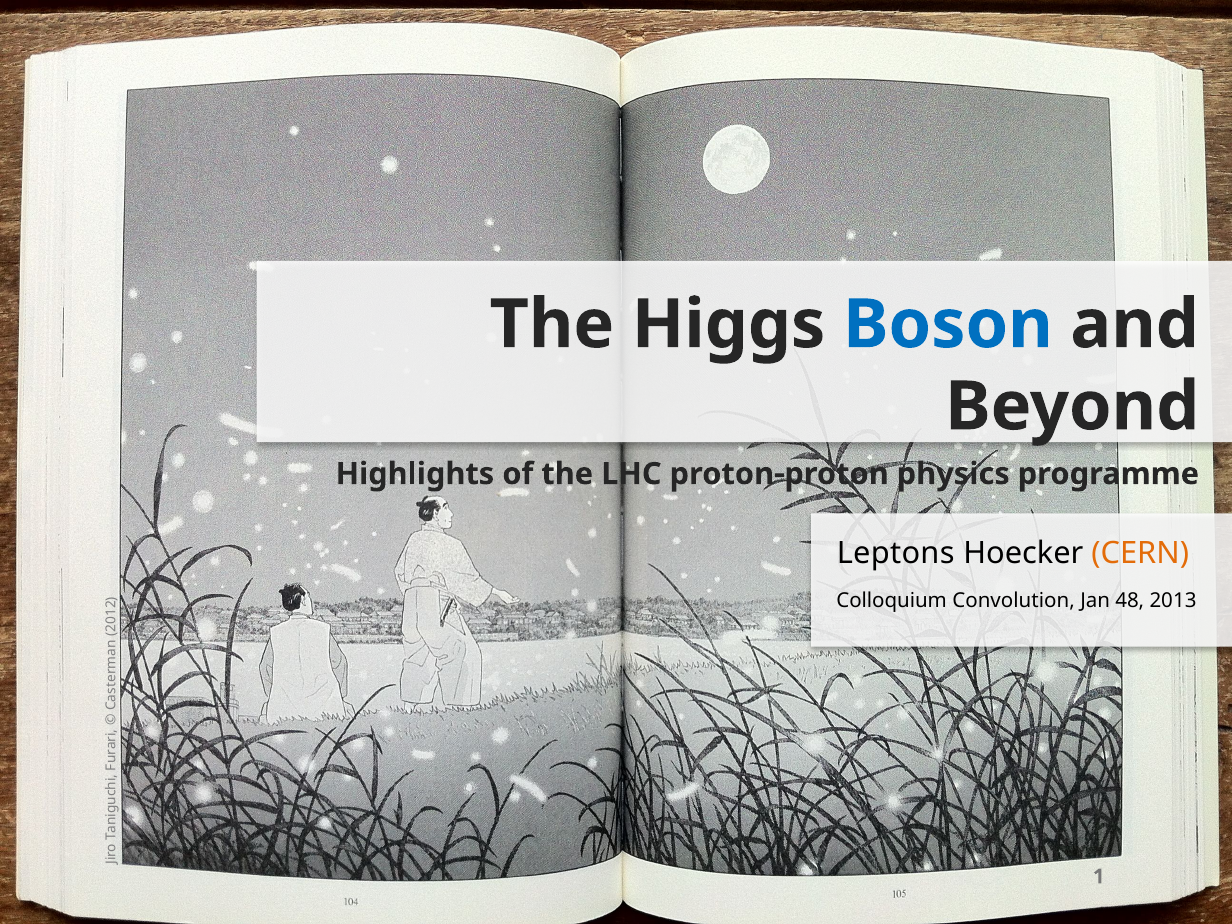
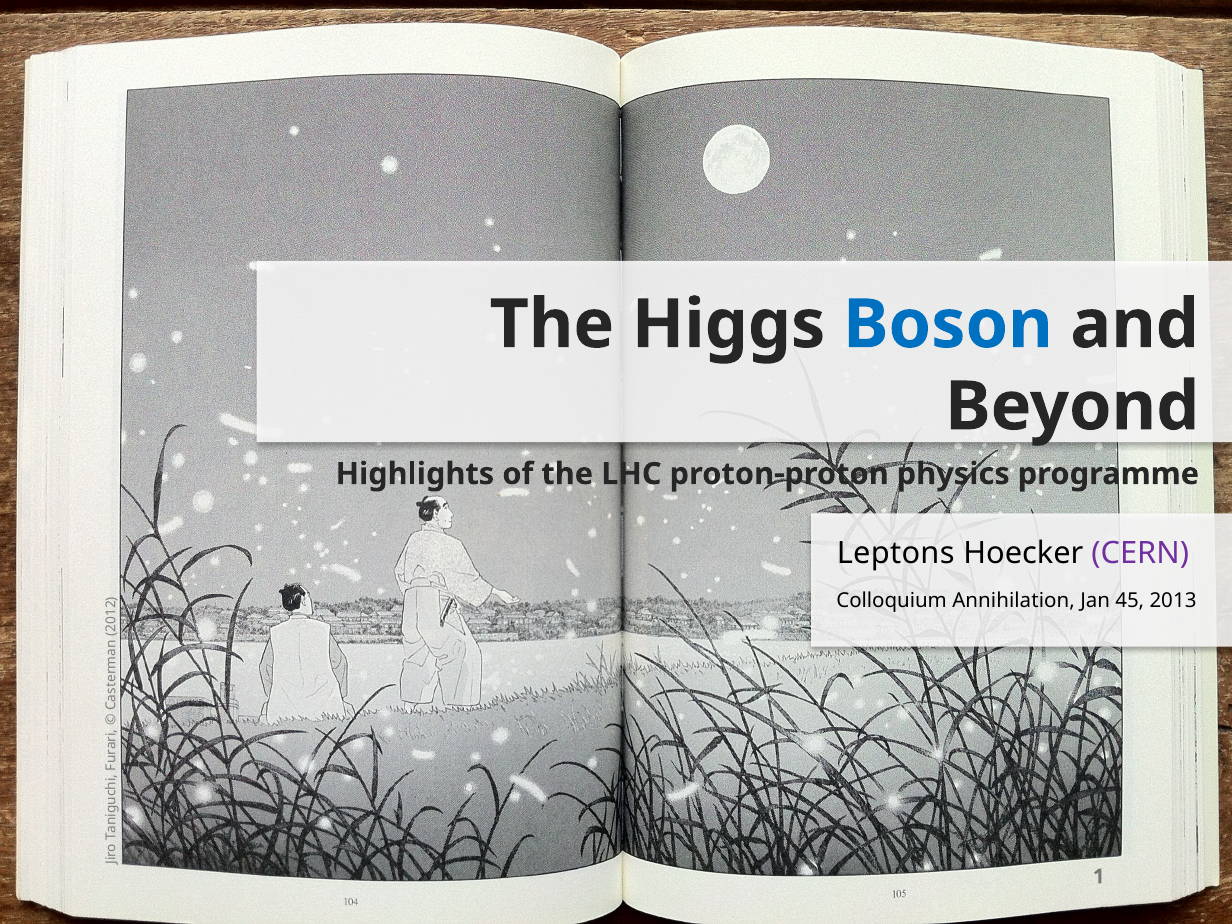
CERN colour: orange -> purple (1140, 554)
Convolution: Convolution -> Annihilation (1014, 601)
48: 48 -> 45 (1130, 601)
